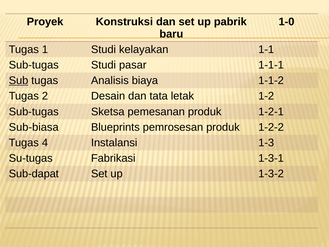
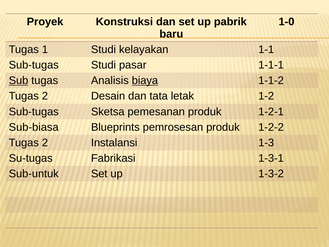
biaya underline: none -> present (145, 80)
4: 4 -> 2 (45, 143)
Sub-dapat: Sub-dapat -> Sub-untuk (34, 174)
